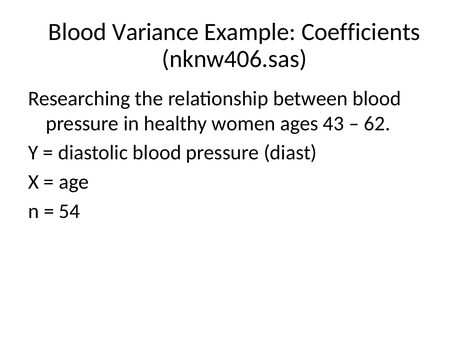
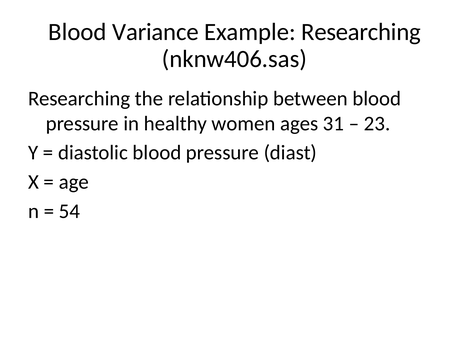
Example Coefficients: Coefficients -> Researching (361, 32)
43: 43 -> 31 (333, 123)
62: 62 -> 23 (377, 123)
